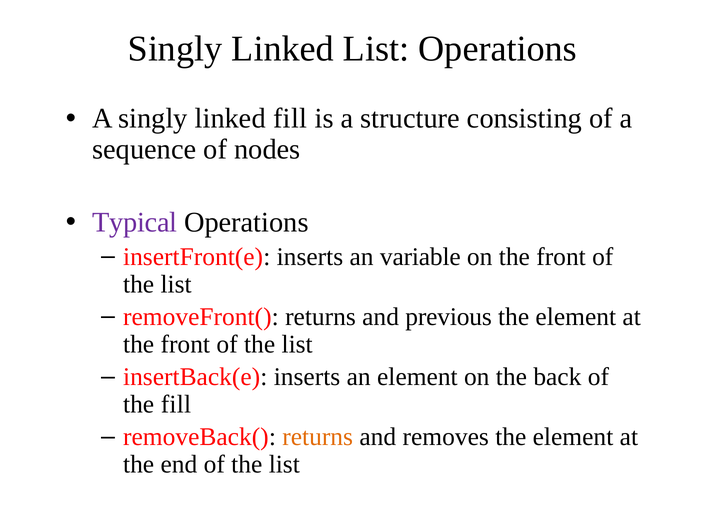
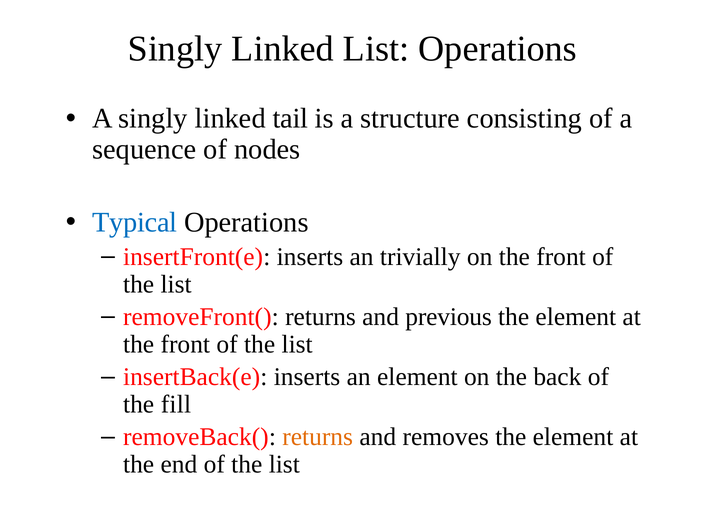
linked fill: fill -> tail (290, 119)
Typical colour: purple -> blue (135, 222)
variable: variable -> trivially (420, 257)
